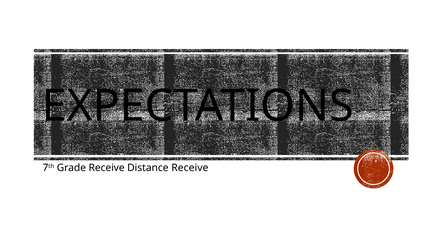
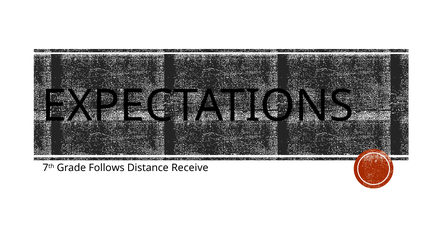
Grade Receive: Receive -> Follows (107, 168)
